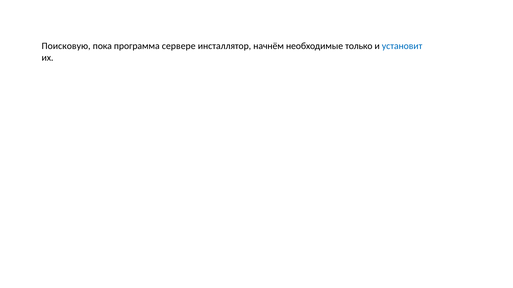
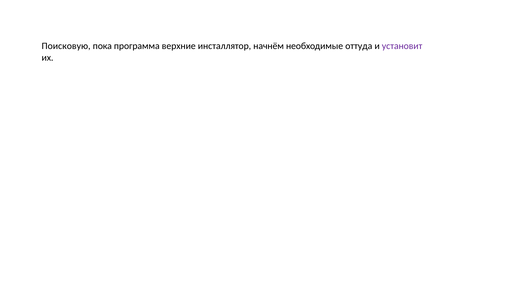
сервере: сервере -> верхние (179, 46)
только: только -> оттуда (359, 46)
установит colour: blue -> purple (402, 46)
